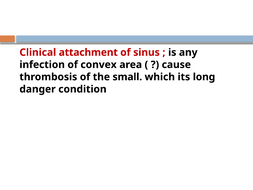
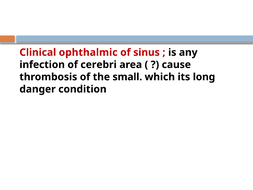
attachment: attachment -> ophthalmic (88, 52)
convex: convex -> cerebri (99, 65)
